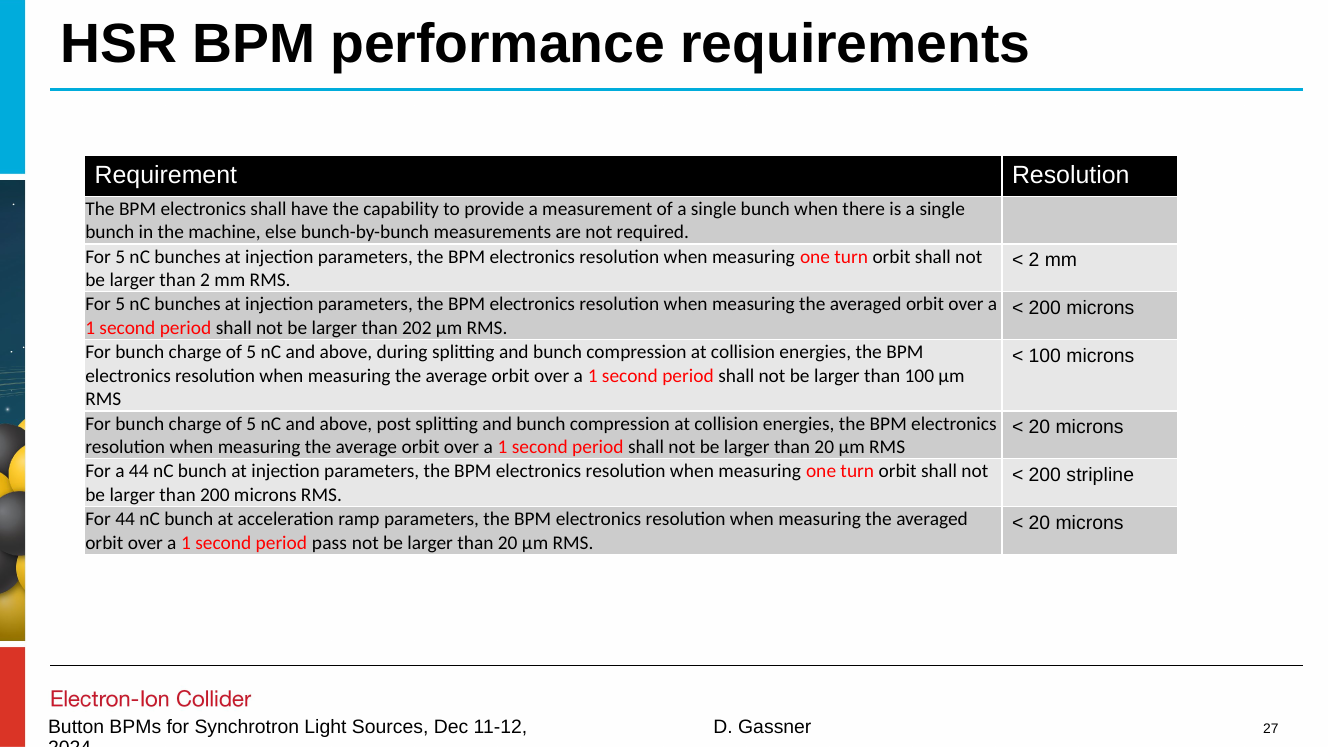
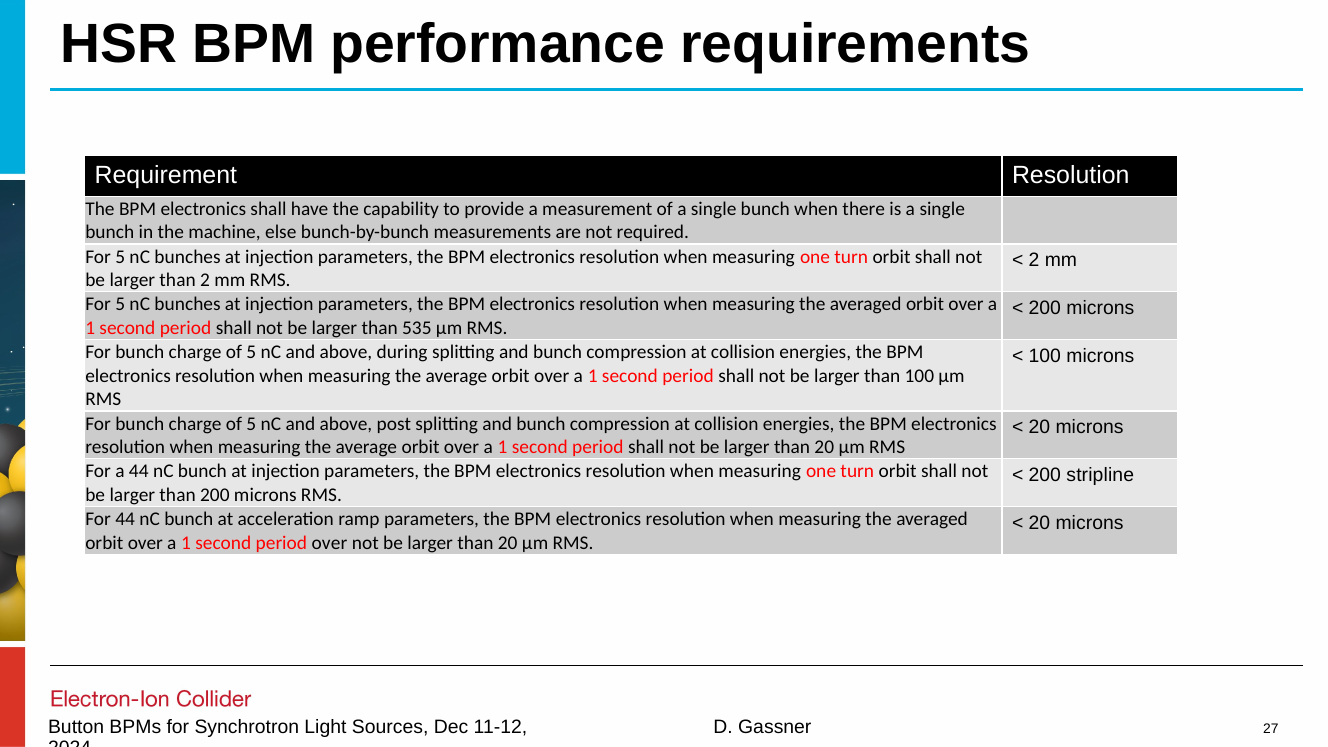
202: 202 -> 535 (417, 328)
period pass: pass -> over (330, 543)
